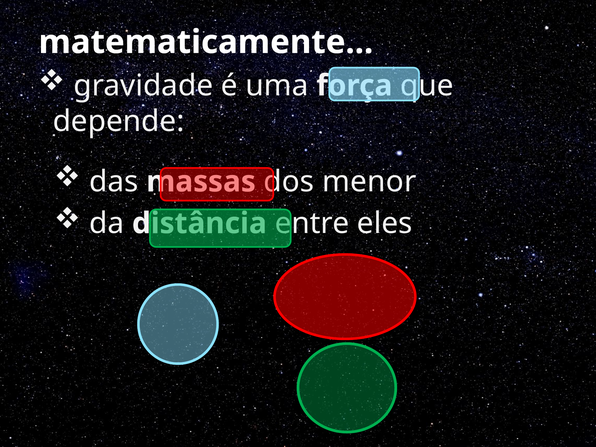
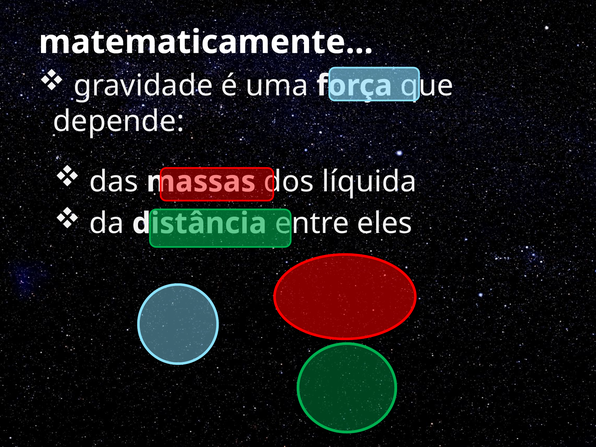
menor: menor -> líquida (369, 182)
